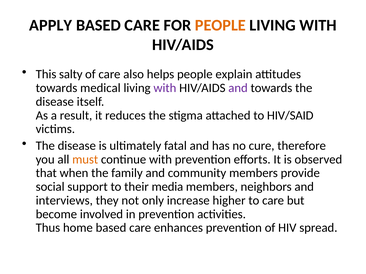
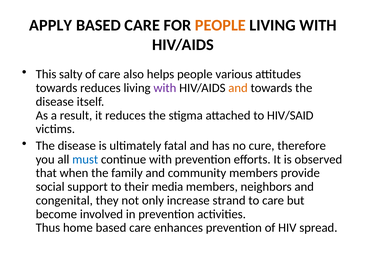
explain: explain -> various (234, 74)
towards medical: medical -> reduces (100, 88)
and colour: purple -> orange (238, 88)
must colour: orange -> blue (85, 160)
interviews: interviews -> congenital (64, 201)
higher: higher -> strand (229, 201)
